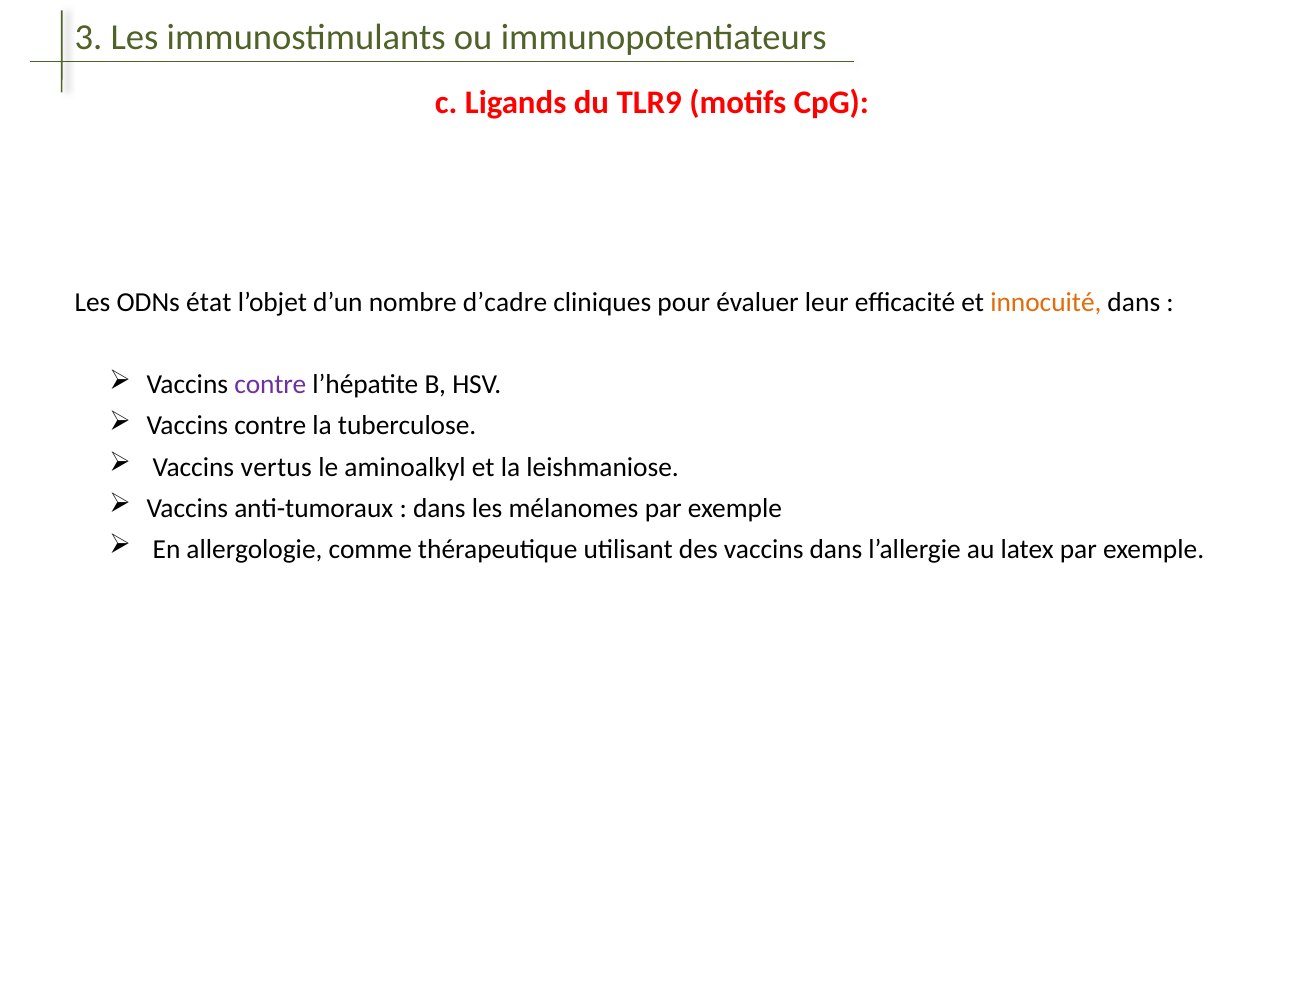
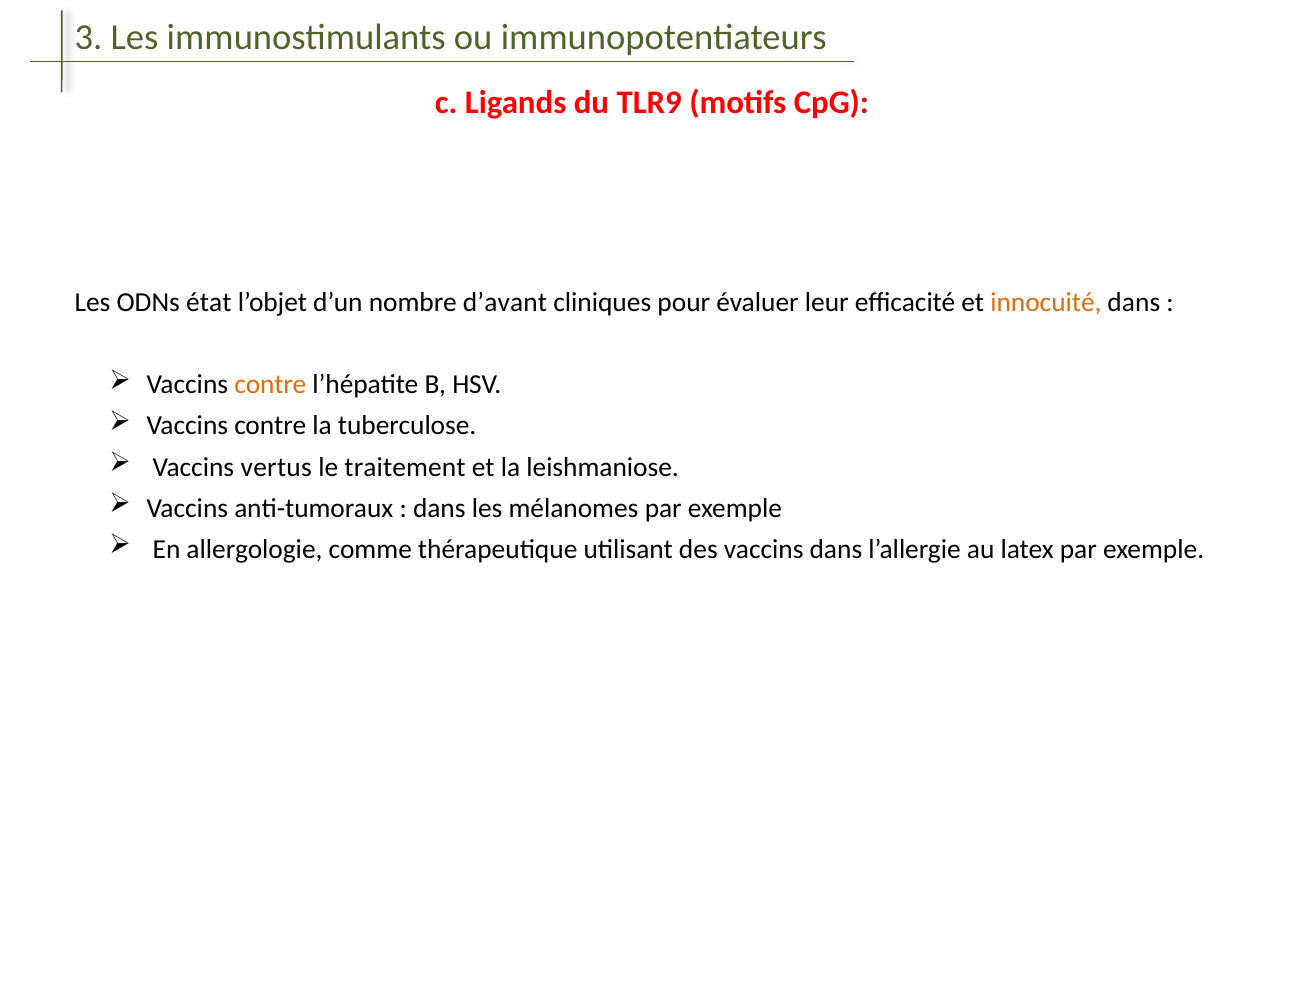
d’cadre: d’cadre -> d’avant (505, 302)
contre colour: purple -> orange (270, 385)
aminoalkyl: aminoalkyl -> traitement (405, 467)
